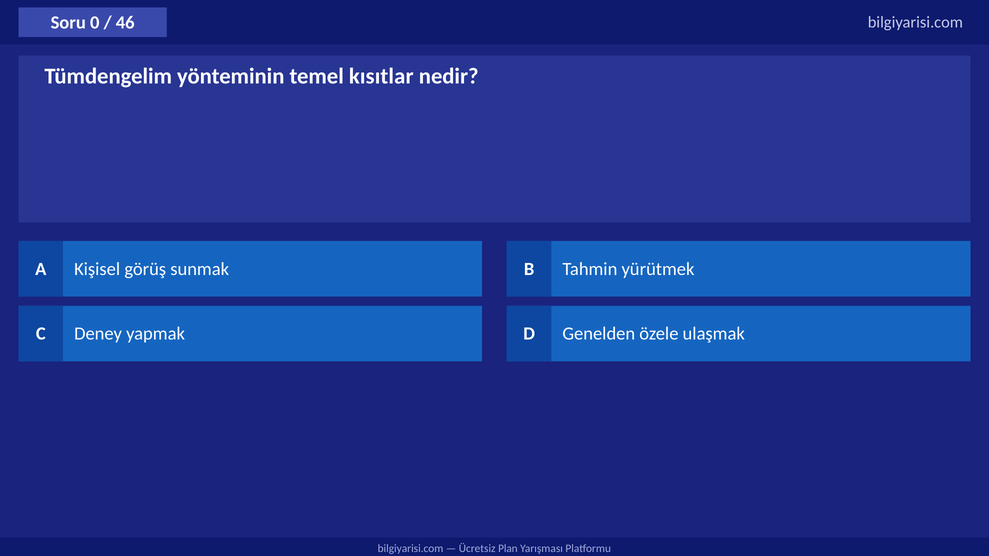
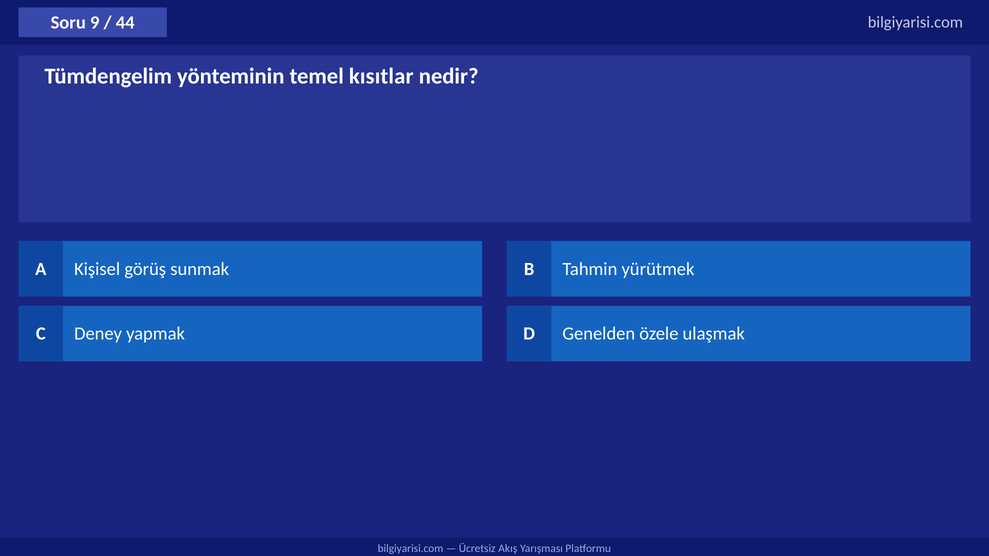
0: 0 -> 9 (95, 23)
46: 46 -> 44 (125, 23)
Plan: Plan -> Akış (508, 549)
